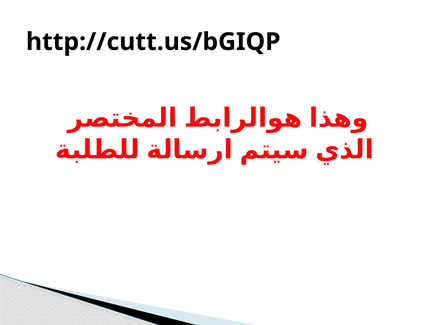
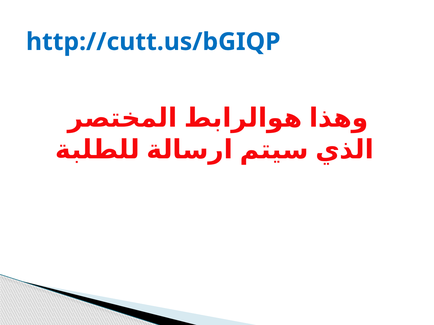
http://cutt.us/bGIQP colour: black -> blue (153, 42)
